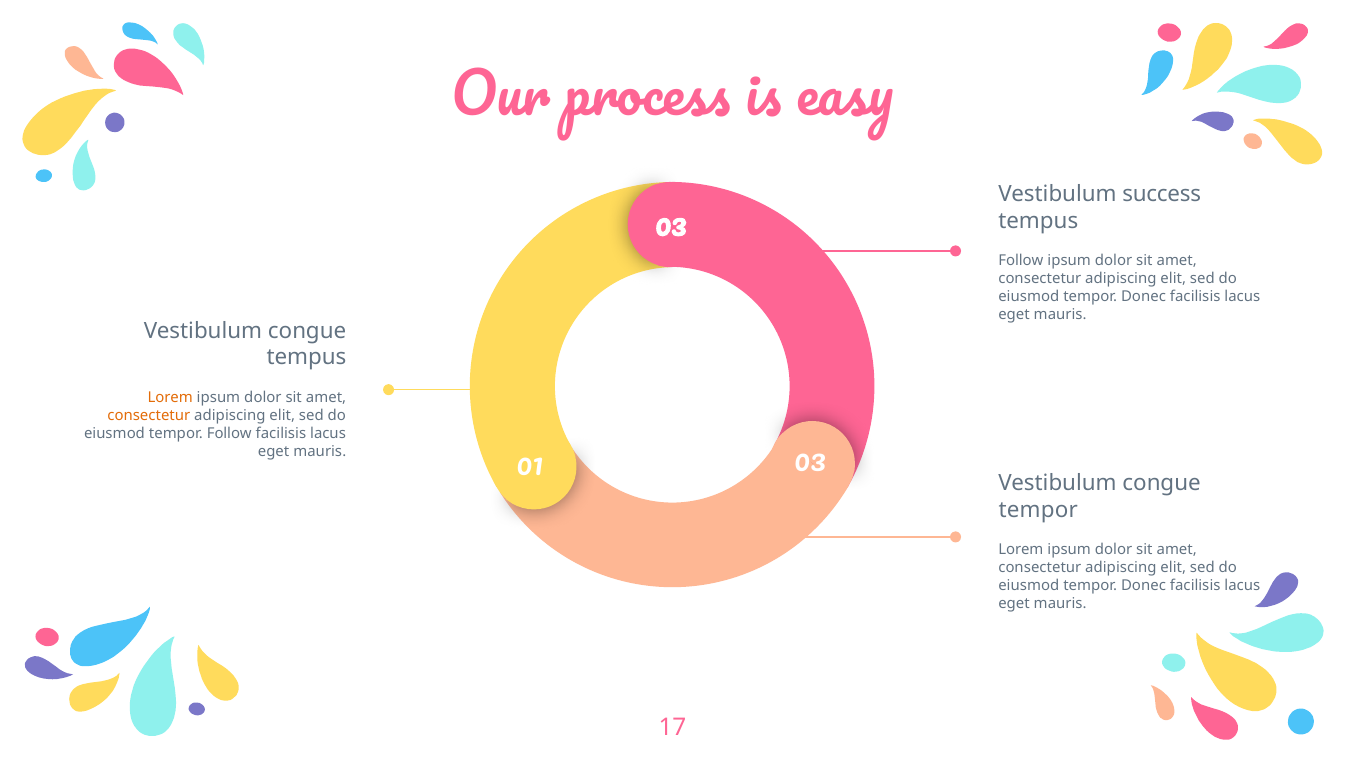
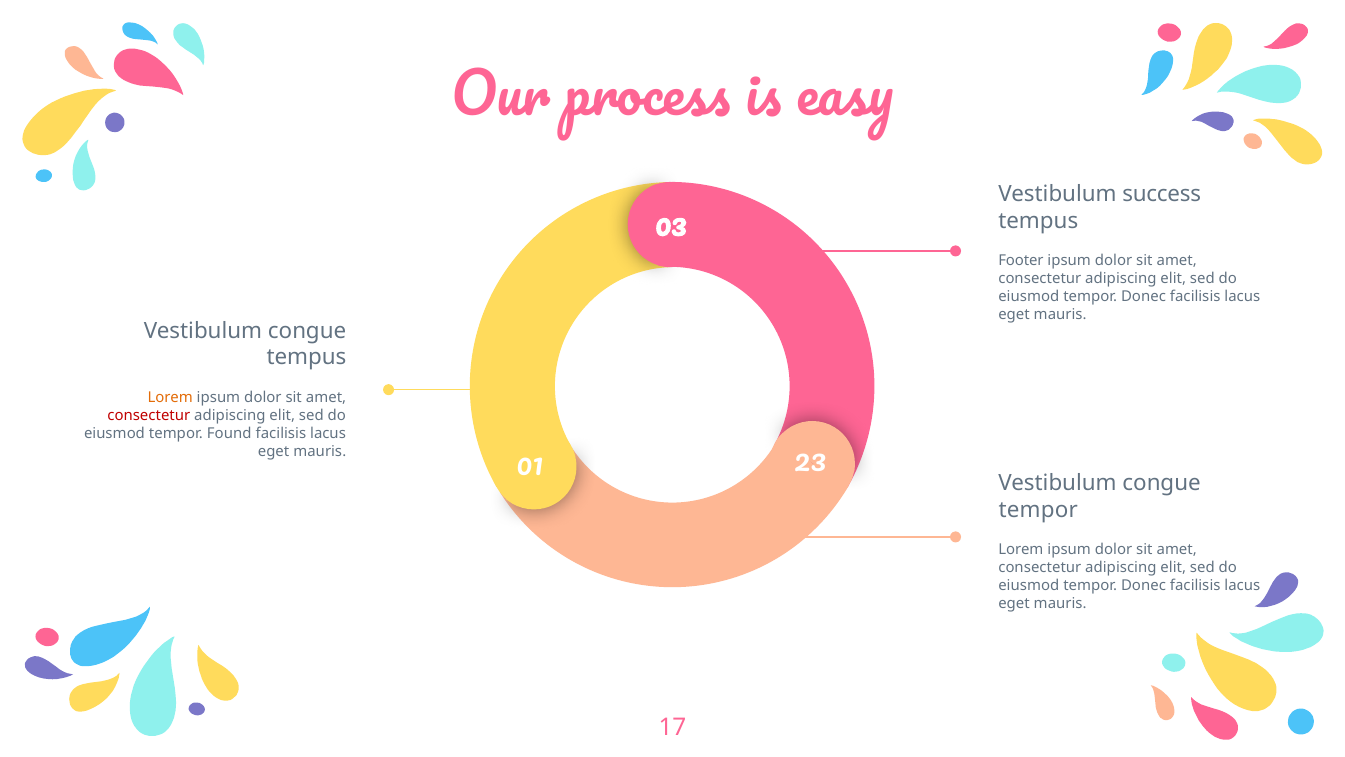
Follow: Follow -> Footer (1021, 261)
consectetur colour: orange -> red (149, 415)
tempor Follow: Follow -> Found (229, 433)
01 03: 03 -> 23 (810, 461)
